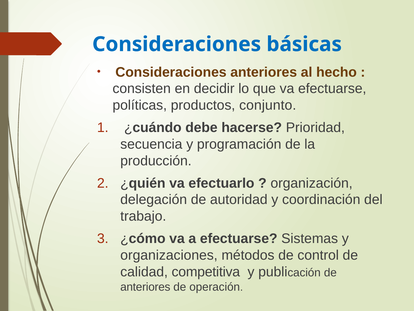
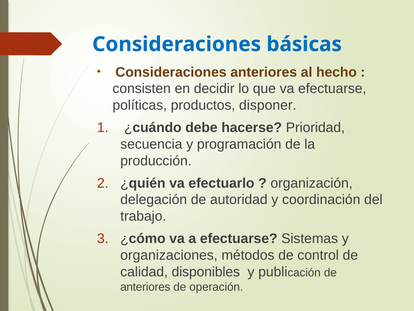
conjunto: conjunto -> disponer (268, 105)
competitiva: competitiva -> disponibles (206, 271)
